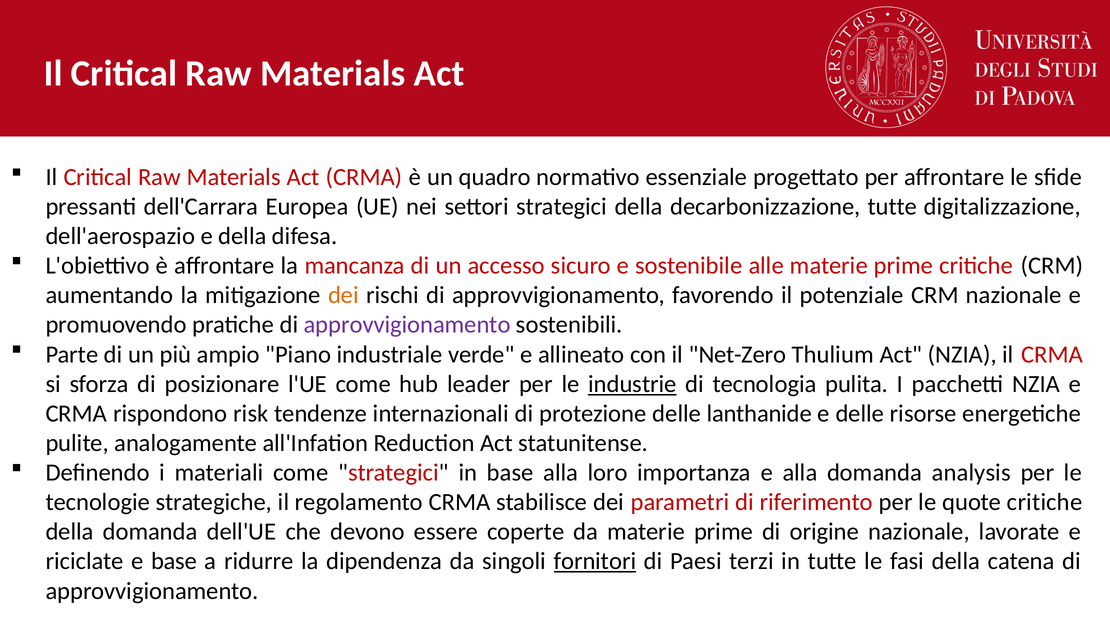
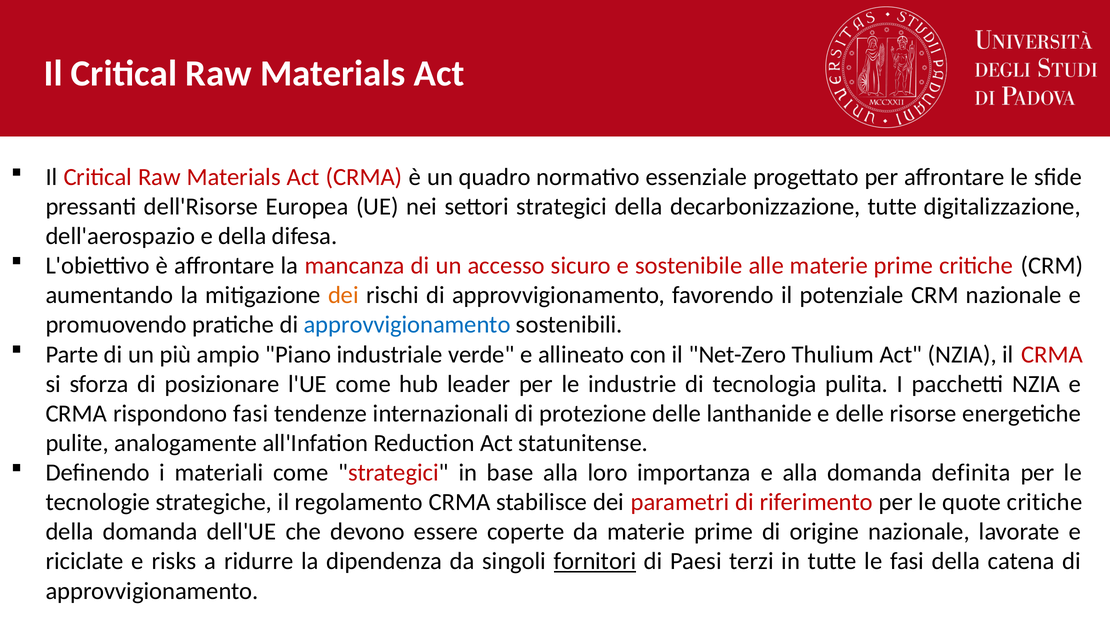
dell'Carrara: dell'Carrara -> dell'Risorse (201, 207)
approvvigionamento colour: purple -> blue (407, 325)
industrie underline: present -> none (632, 384)
rispondono risk: risk -> fasi (251, 414)
analysis: analysis -> definita (971, 473)
e base: base -> risks (174, 562)
